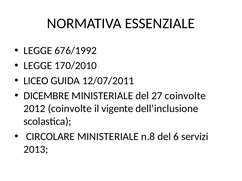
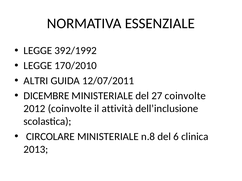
676/1992: 676/1992 -> 392/1992 (76, 51)
LICEO: LICEO -> ALTRI (36, 81)
vigente: vigente -> attività (117, 109)
servizi: servizi -> clinica (195, 137)
